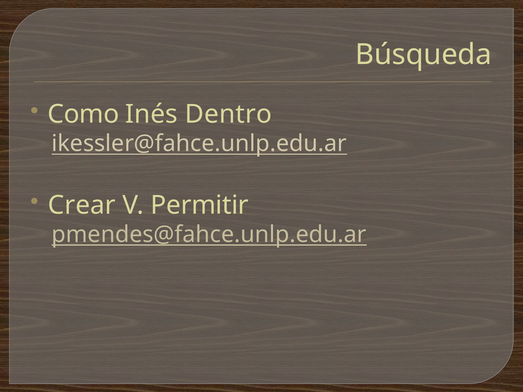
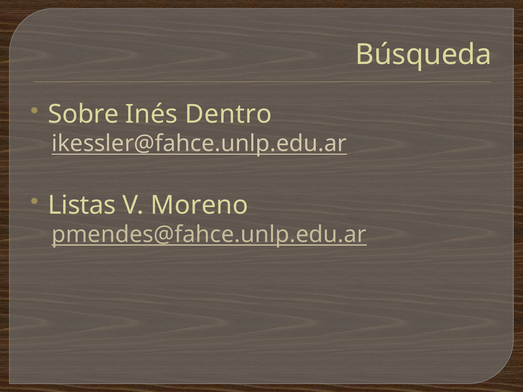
Como: Como -> Sobre (83, 114)
Crear: Crear -> Listas (82, 205)
Permitir: Permitir -> Moreno (200, 205)
